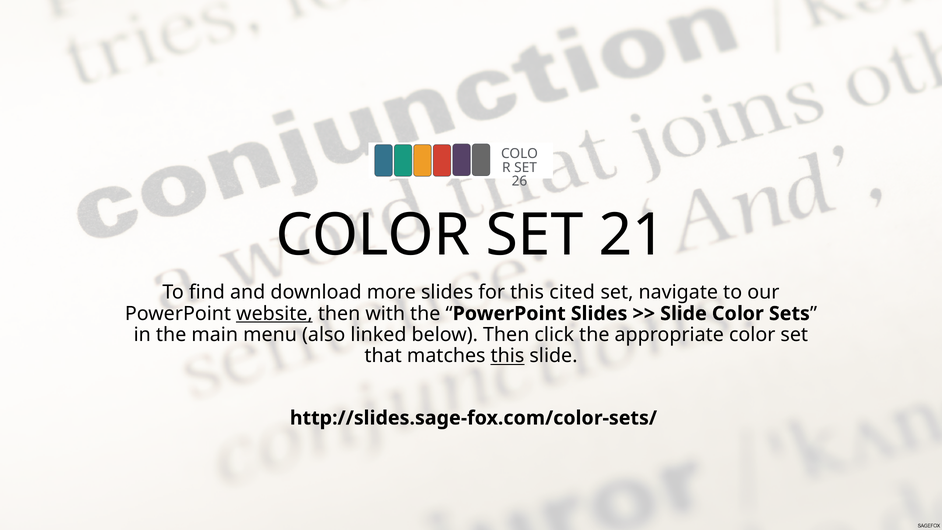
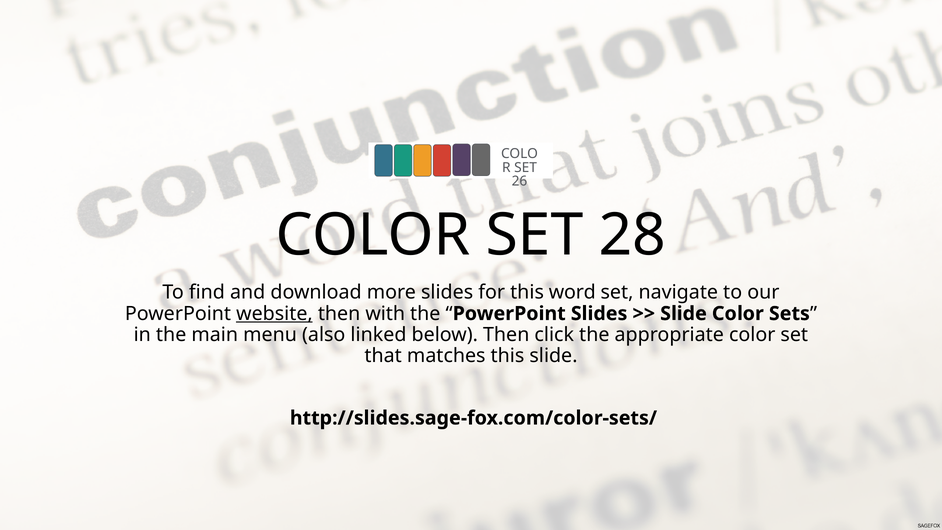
21: 21 -> 28 (632, 235)
cited: cited -> word (572, 292)
this underline: present -> none (507, 356)
